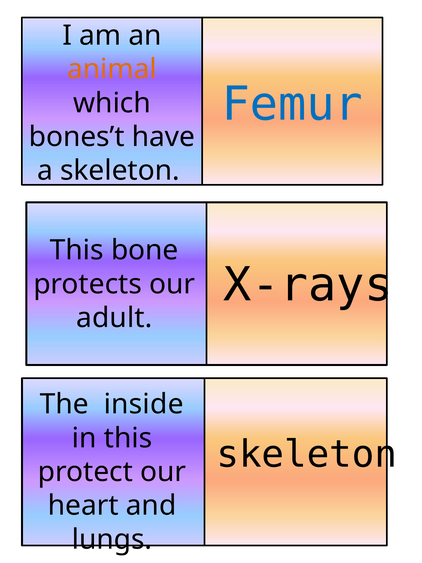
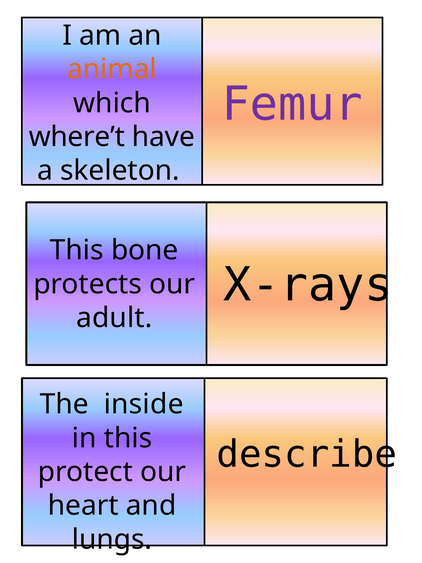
Femur colour: blue -> purple (292, 104)
bones’t: bones’t -> where’t (77, 137)
skeleton: skeleton -> describe (307, 454)
